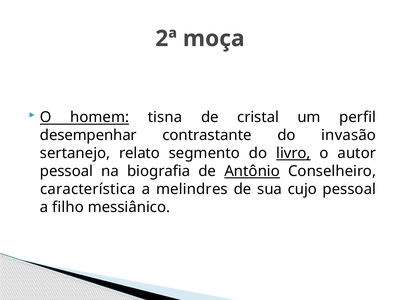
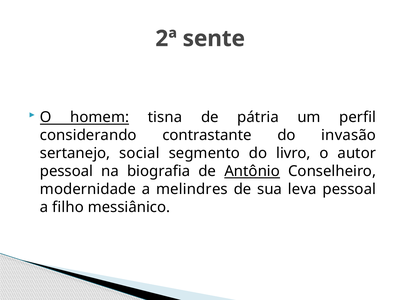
moça: moça -> sente (214, 39)
cristal: cristal -> pátria (258, 117)
desempenhar: desempenhar -> considerando (88, 135)
relato: relato -> social (139, 153)
livro underline: present -> none (293, 153)
característica: característica -> modernidade (88, 189)
cujo: cujo -> leva (302, 189)
